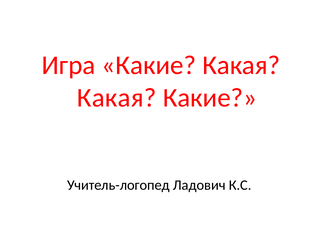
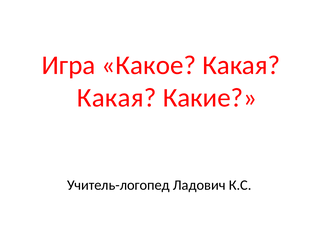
Игра Какие: Какие -> Какое (149, 65)
